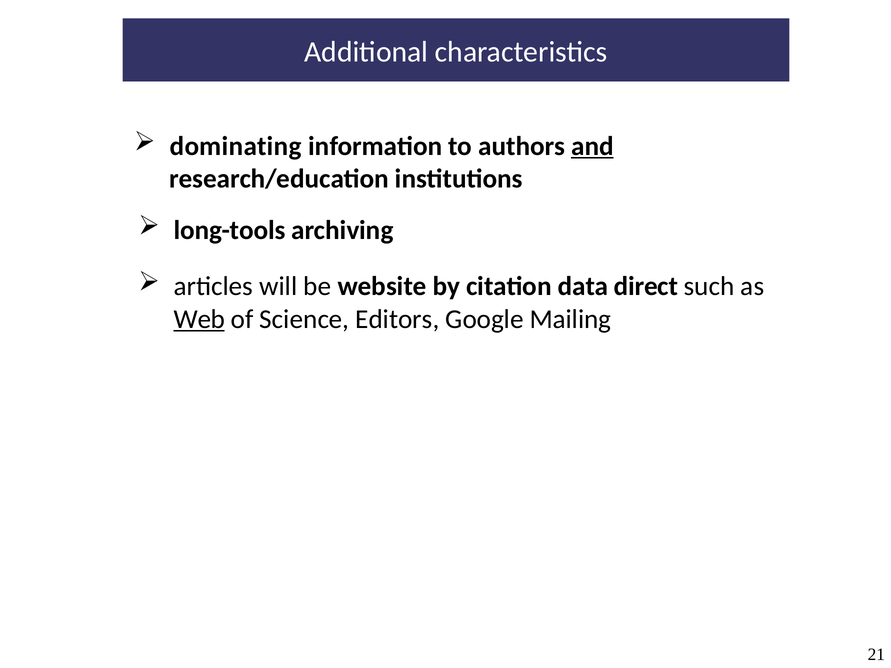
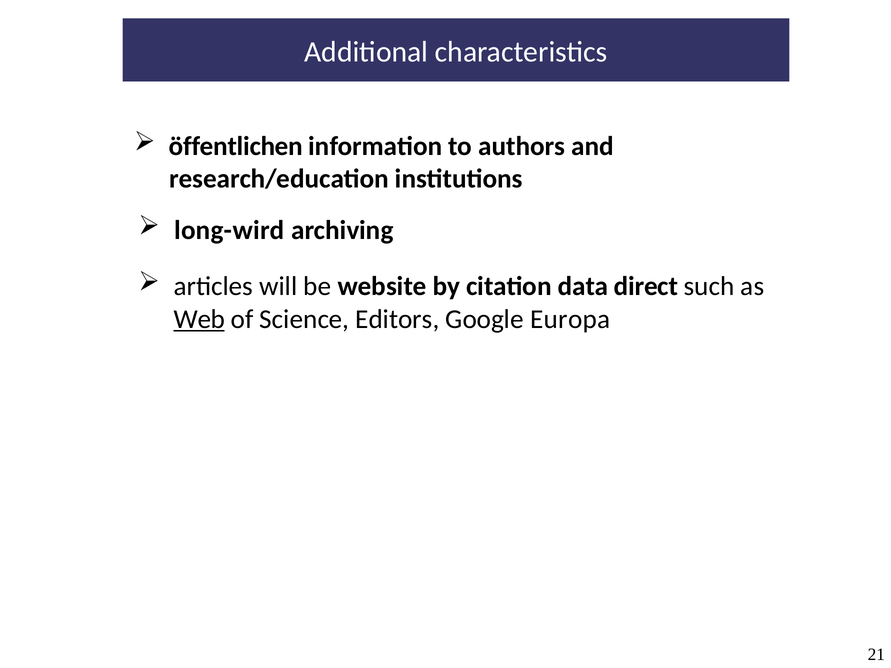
dominating: dominating -> öffentlichen (236, 146)
and underline: present -> none (592, 146)
long-tools: long-tools -> long-wird (229, 230)
Mailing: Mailing -> Europa (570, 319)
